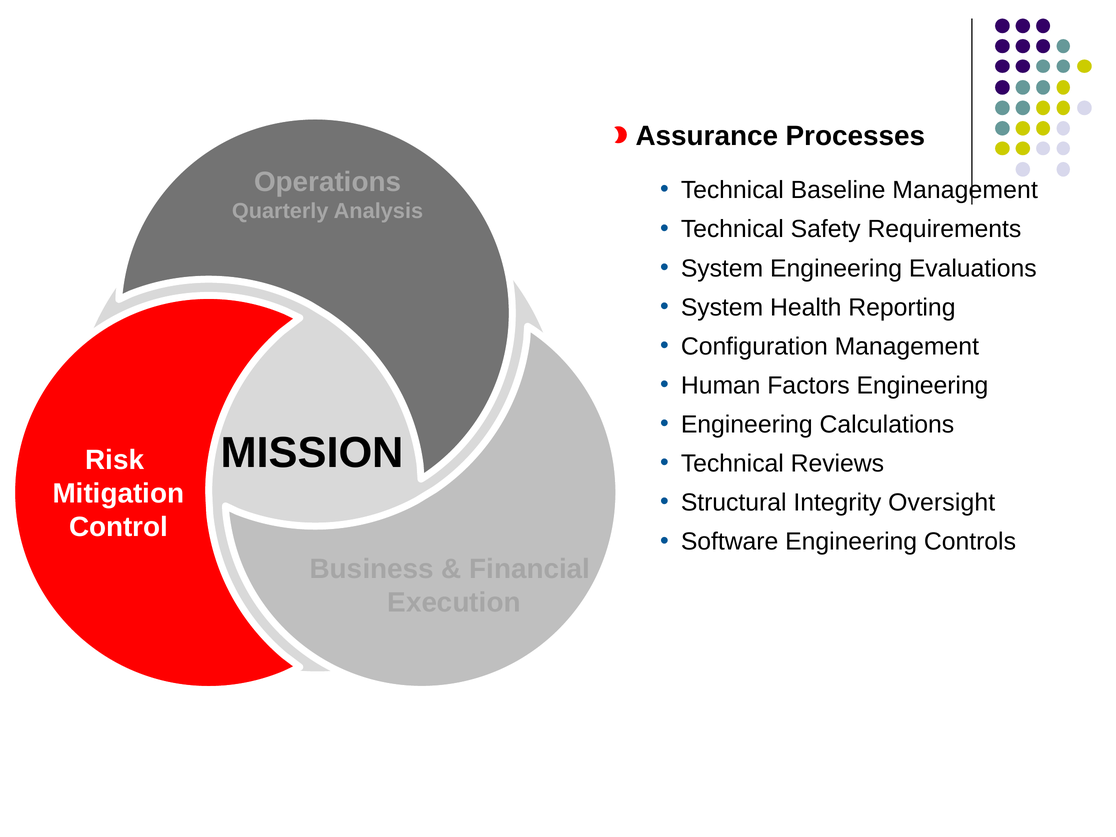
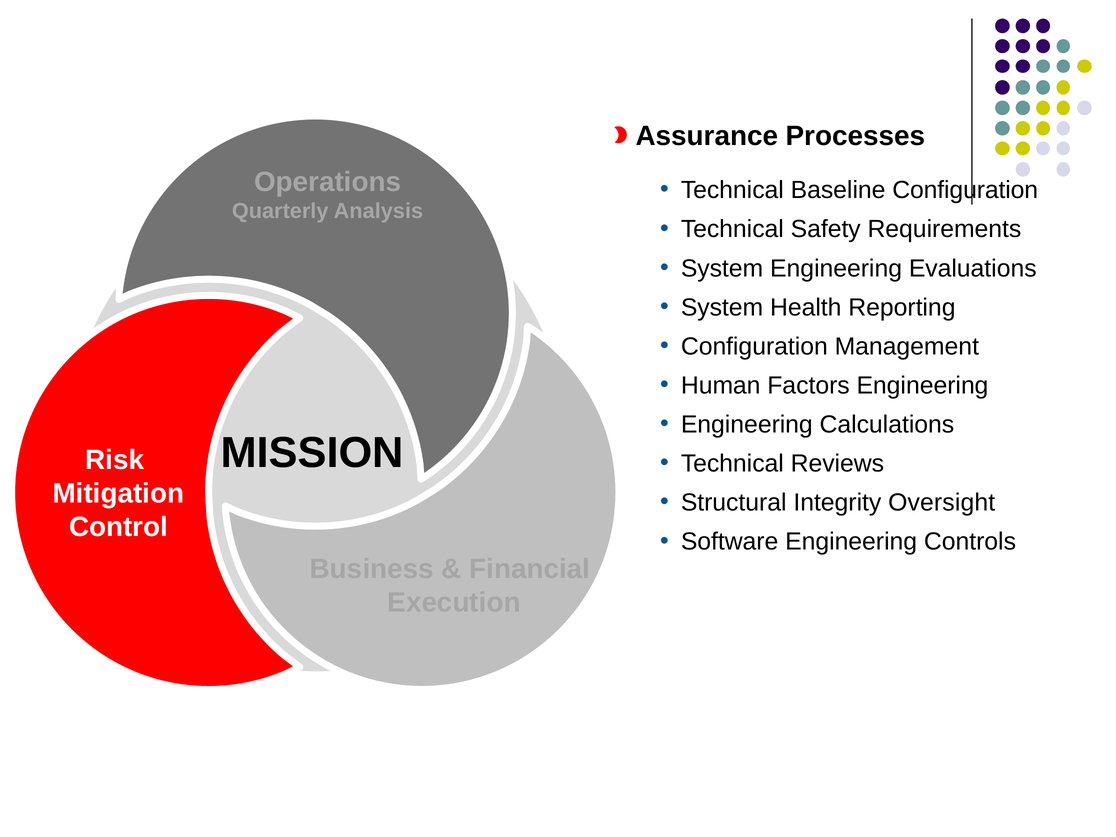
Baseline Management: Management -> Configuration (965, 190)
